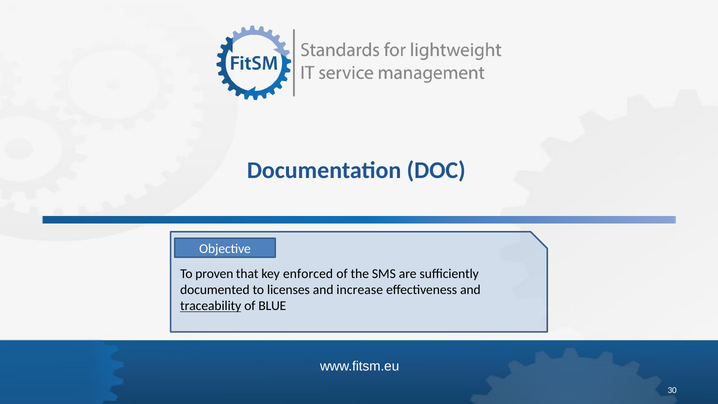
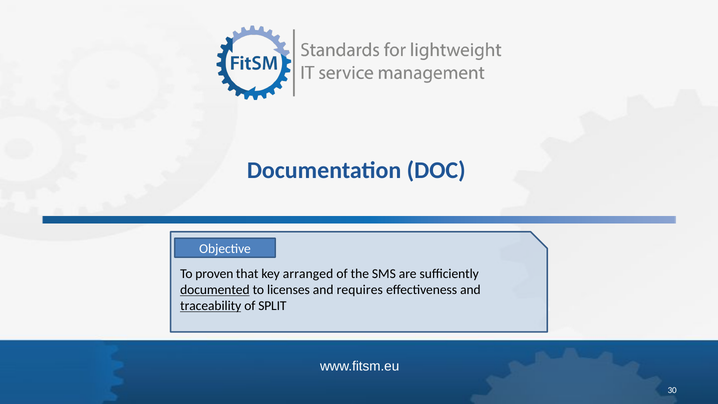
enforced: enforced -> arranged (308, 274)
documented underline: none -> present (215, 290)
increase: increase -> requires (360, 290)
BLUE: BLUE -> SPLIT (272, 306)
